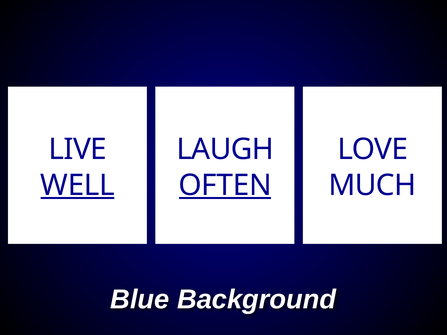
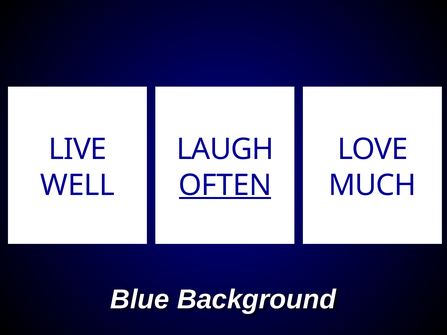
WELL underline: present -> none (78, 185)
